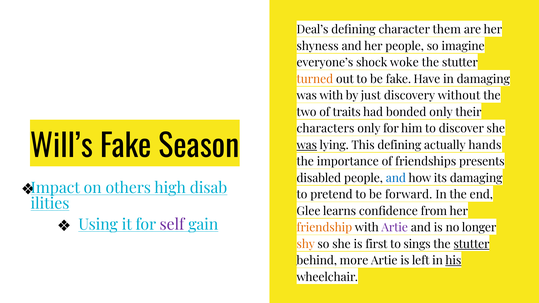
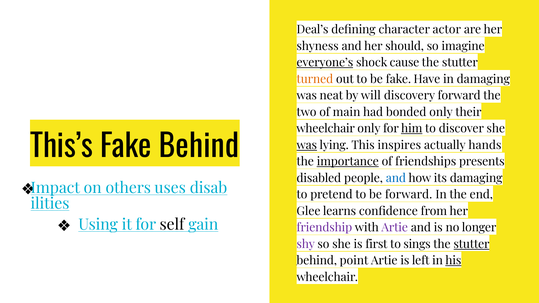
them: them -> actor (447, 30)
her people: people -> should (405, 46)
everyone’s underline: none -> present (325, 63)
woke: woke -> cause (404, 63)
was with: with -> neat (331, 96)
just: just -> will (371, 96)
discovery without: without -> forward (459, 96)
traits: traits -> main (347, 112)
characters: characters -> wheelchair (326, 129)
him underline: none -> present (412, 129)
Will’s: Will’s -> This’s (62, 147)
Fake Season: Season -> Behind (199, 147)
This defining: defining -> inspires (399, 145)
importance underline: none -> present (348, 162)
high: high -> uses (170, 188)
self colour: purple -> black (172, 225)
friendship colour: orange -> purple (324, 228)
shy colour: orange -> purple (306, 244)
more: more -> point (354, 261)
